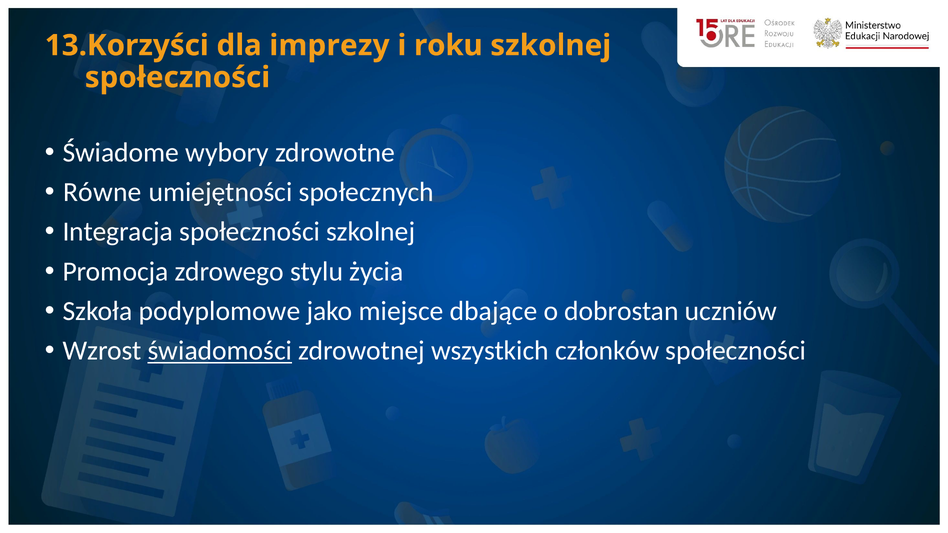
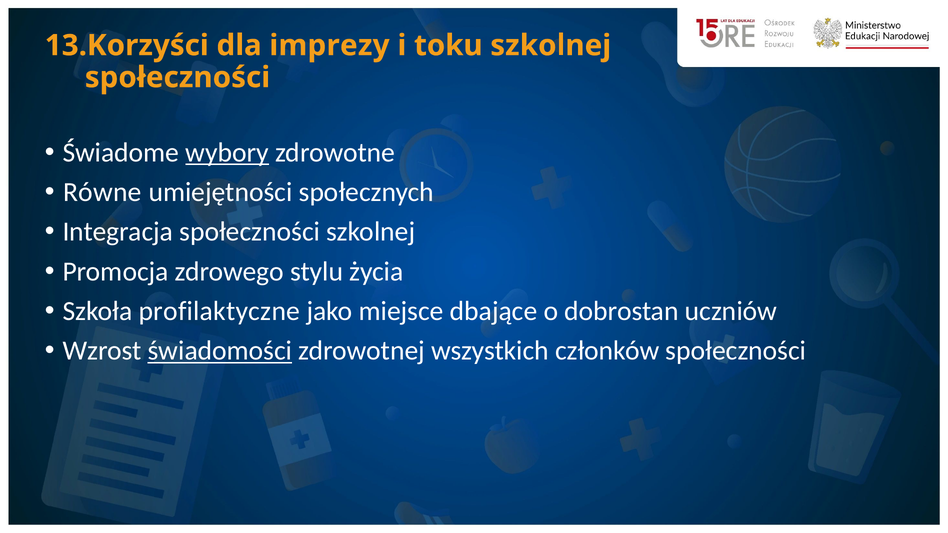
roku: roku -> toku (448, 45)
wybory underline: none -> present (227, 153)
podyplomowe: podyplomowe -> profilaktyczne (219, 311)
